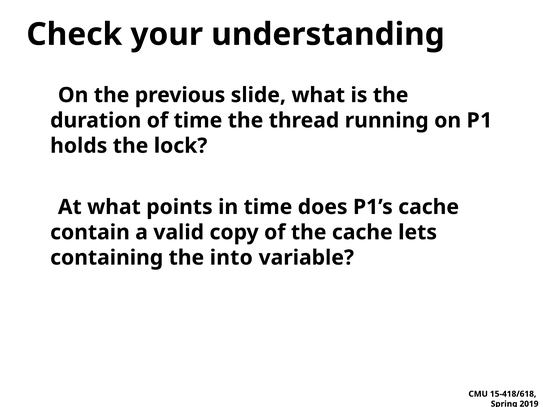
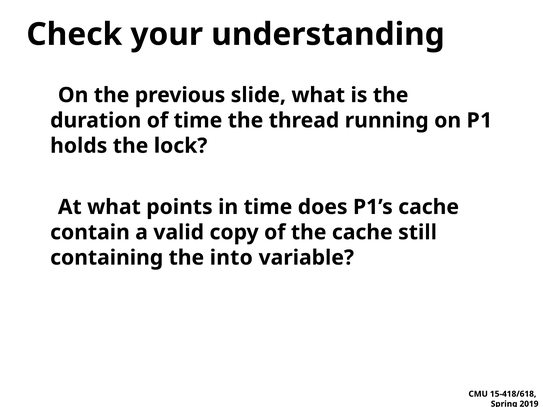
lets: lets -> still (418, 232)
